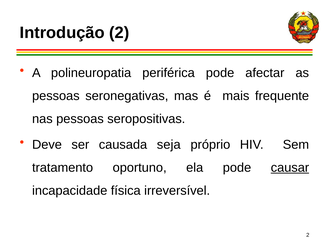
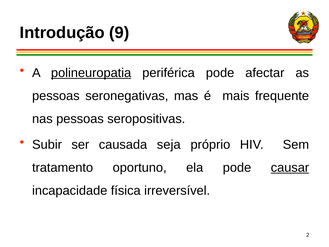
Introdução 2: 2 -> 9 (119, 33)
polineuropatia underline: none -> present (91, 73)
Deve: Deve -> Subir (47, 144)
